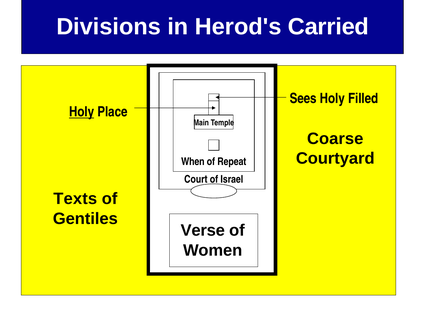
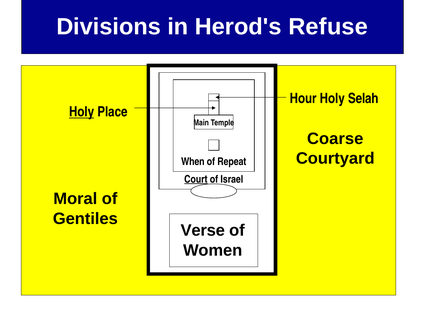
Carried: Carried -> Refuse (328, 27)
Sees: Sees -> Hour (303, 99)
Filled: Filled -> Selah (363, 99)
Court underline: none -> present (196, 179)
Texts: Texts -> Moral (75, 199)
